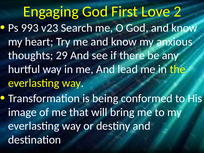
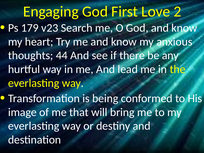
993: 993 -> 179 (30, 28)
29: 29 -> 44 (62, 55)
